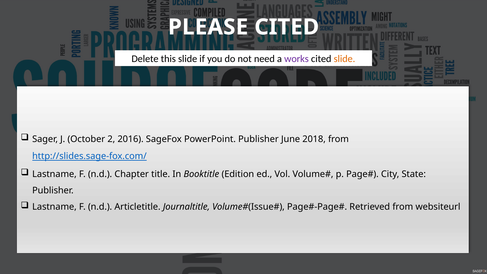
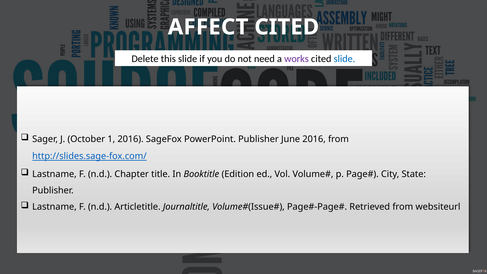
PLEASE: PLEASE -> AFFECT (208, 27)
slide colour: orange -> blue (344, 59)
2: 2 -> 1 (111, 139)
June 2018: 2018 -> 2016 (314, 139)
